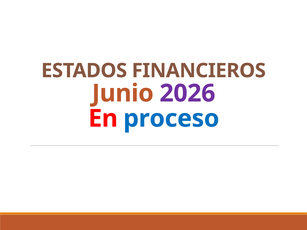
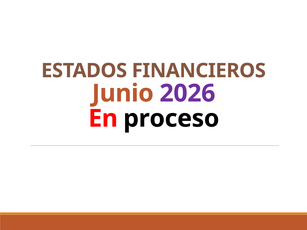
proceso colour: blue -> black (171, 119)
